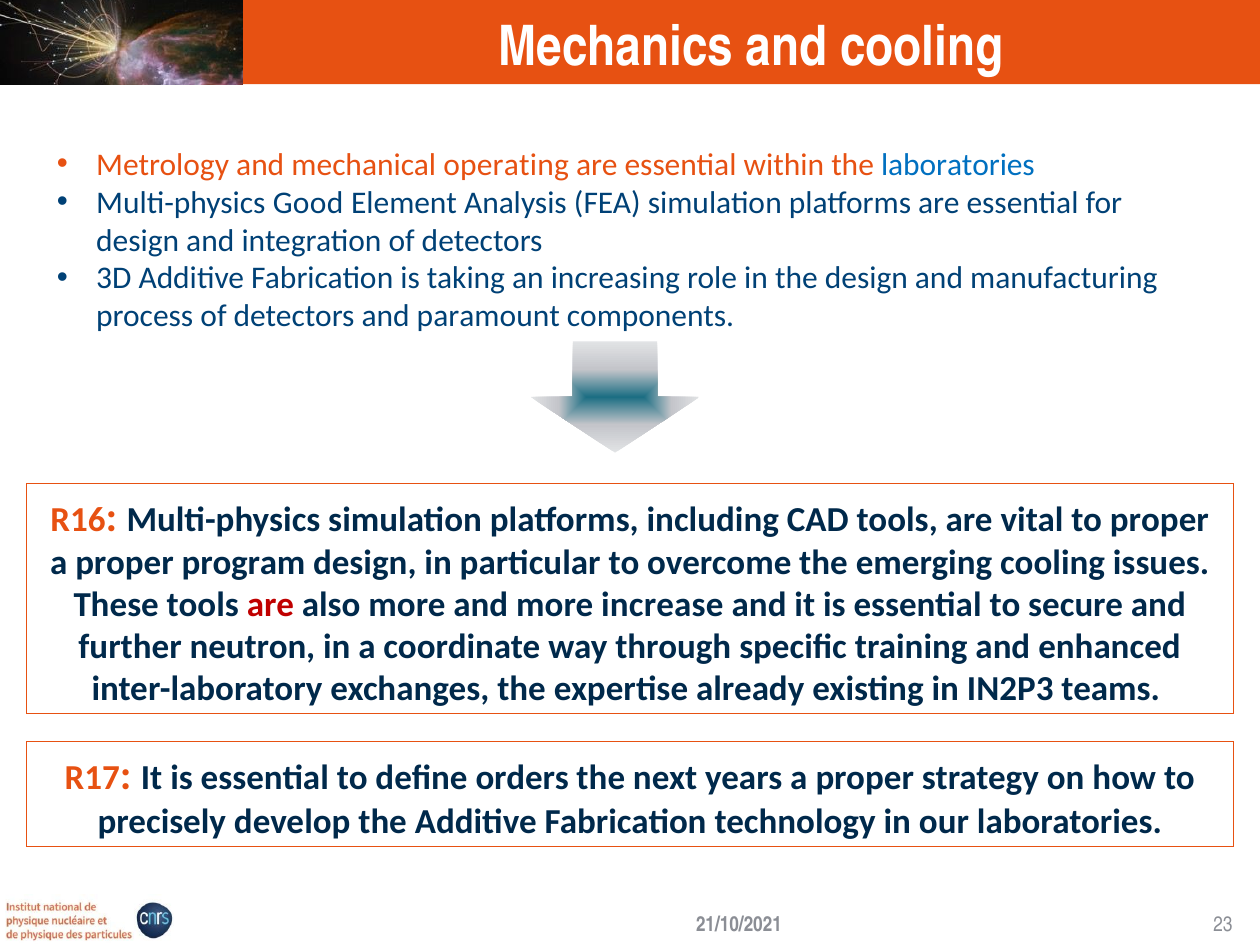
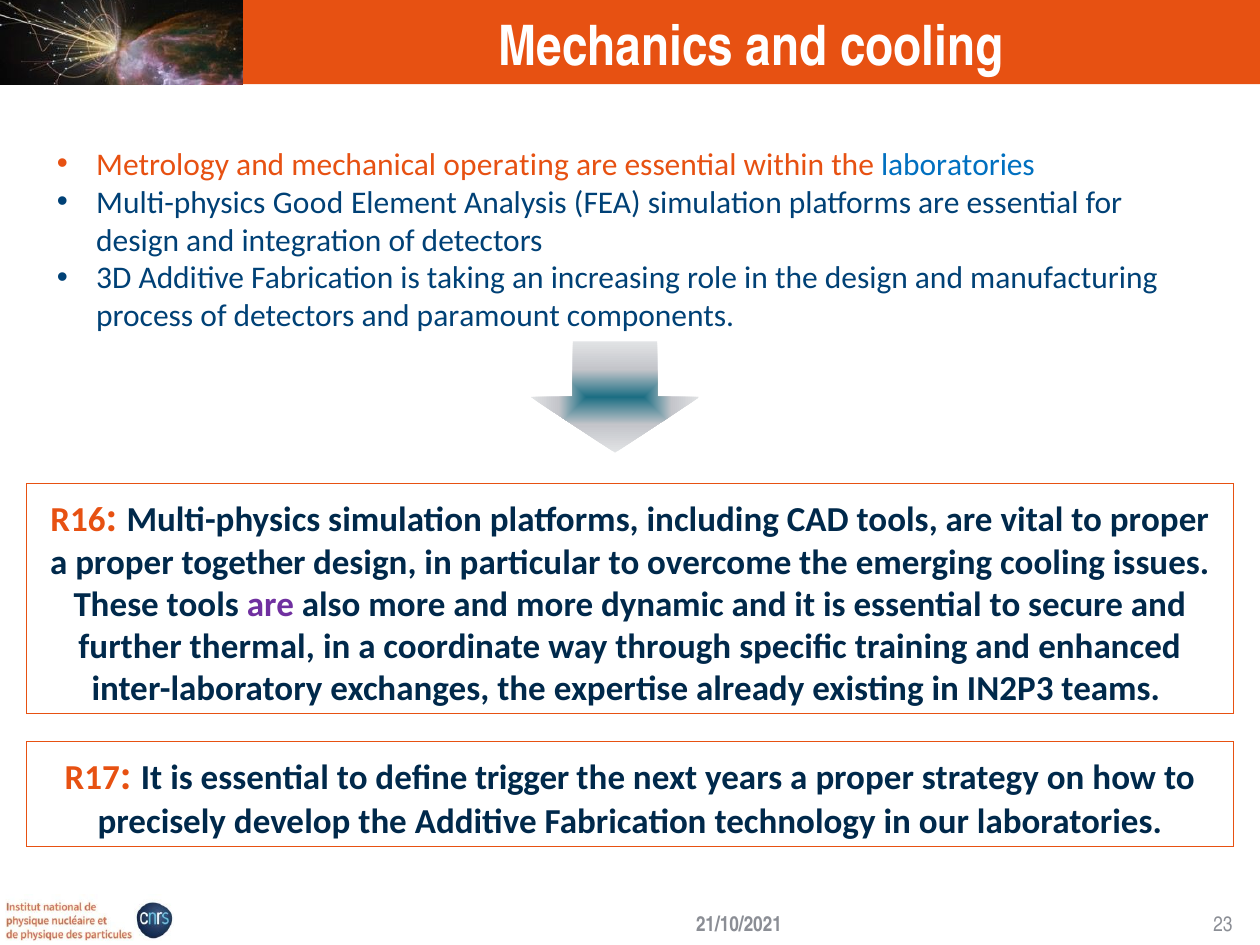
program: program -> together (244, 563)
are colour: red -> purple (270, 605)
increase: increase -> dynamic (662, 605)
neutron: neutron -> thermal (252, 647)
orders: orders -> trigger (522, 778)
